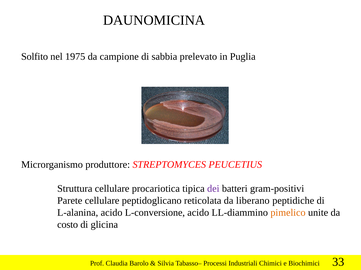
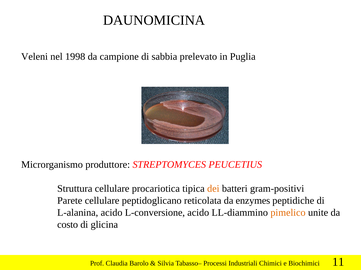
Solfito: Solfito -> Veleni (35, 57)
1975: 1975 -> 1998 (75, 57)
dei colour: purple -> orange (213, 189)
liberano: liberano -> enzymes (253, 201)
33: 33 -> 11 (338, 263)
